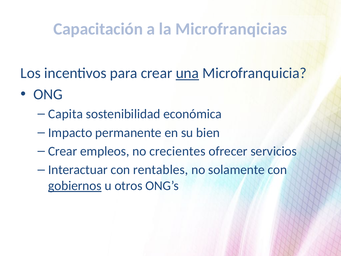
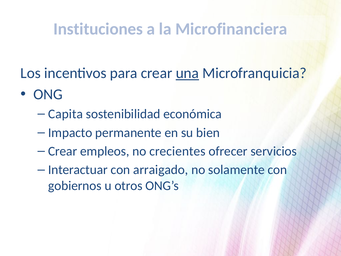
Capacitación: Capacitación -> Instituciones (98, 29)
Microfranqicias: Microfranqicias -> Microfinanciera (231, 29)
rentables: rentables -> arraigado (161, 170)
gobiernos underline: present -> none (75, 186)
